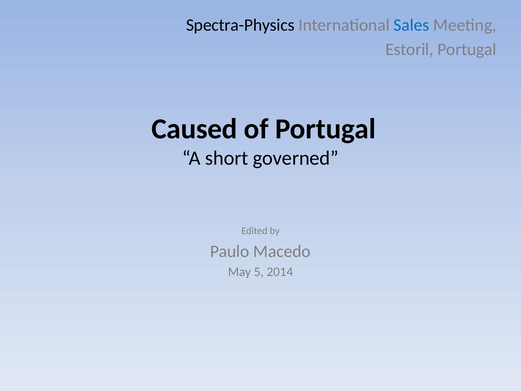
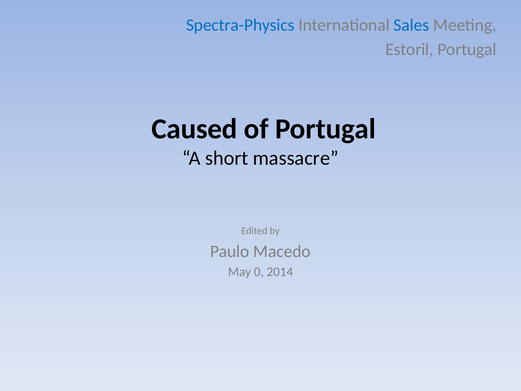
Spectra-Physics colour: black -> blue (240, 25)
governed: governed -> massacre (296, 158)
5: 5 -> 0 (259, 272)
